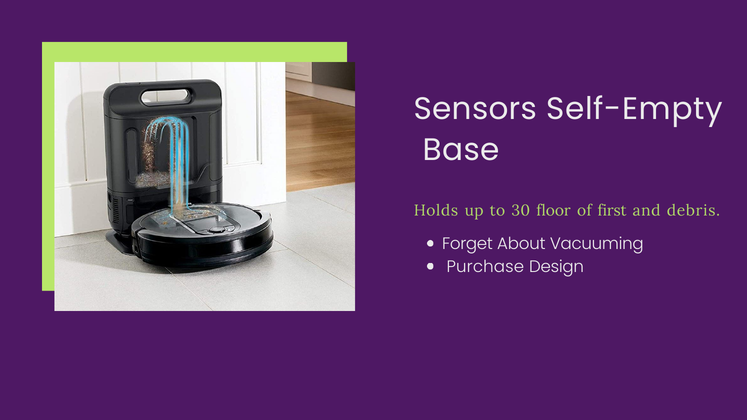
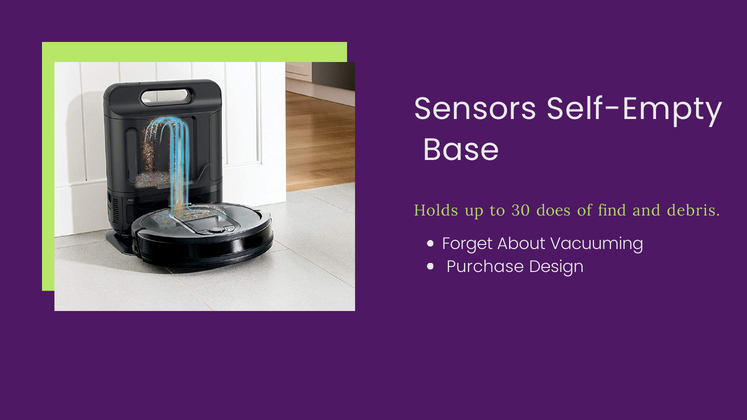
floor: floor -> does (553, 211)
first: first -> find (612, 211)
